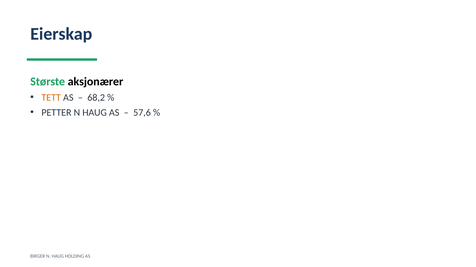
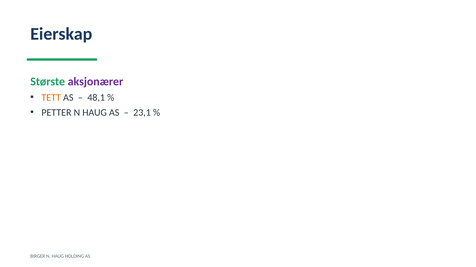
aksjonærer colour: black -> purple (95, 82)
68,2: 68,2 -> 48,1 (96, 98)
57,6: 57,6 -> 23,1 (142, 113)
